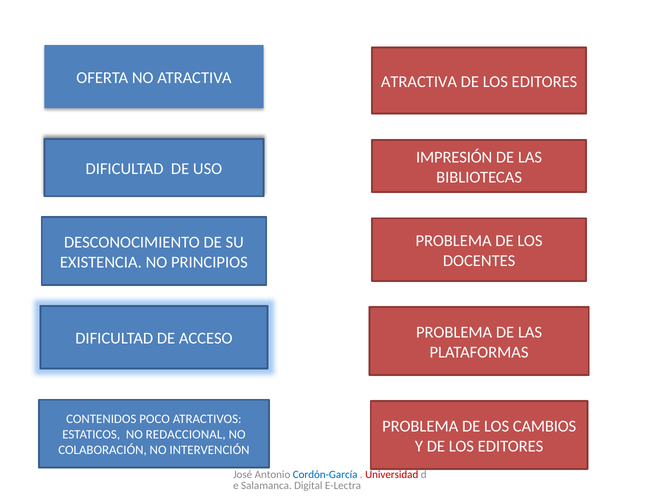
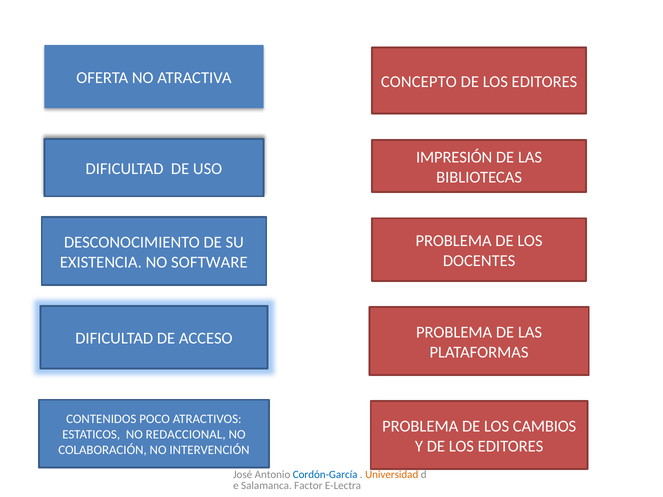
ATRACTIVA: ATRACTIVA -> CONCEPTO (419, 82)
PRINCIPIOS: PRINCIPIOS -> SOFTWARE (209, 262)
Universidad colour: red -> orange (392, 475)
Digital: Digital -> Factor (308, 486)
